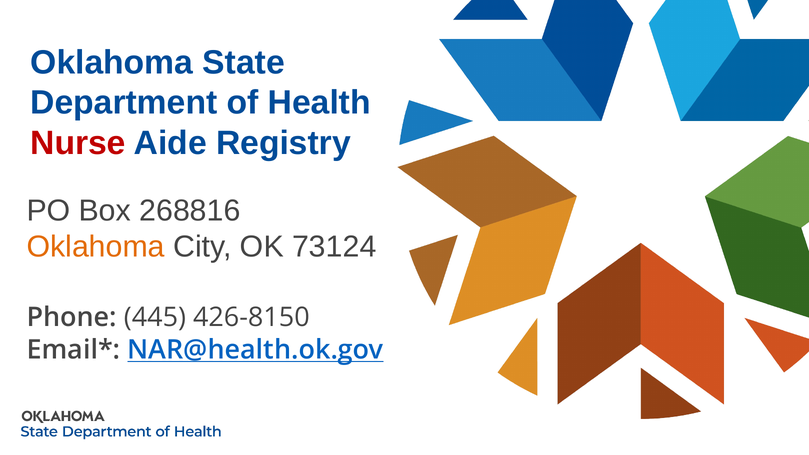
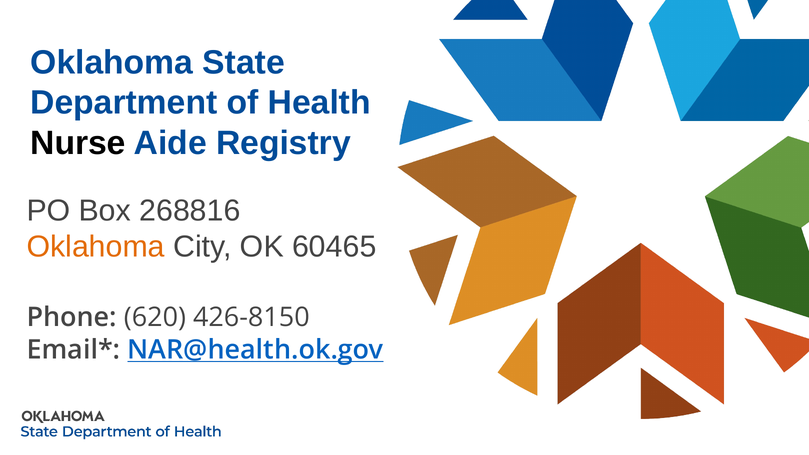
Nurse colour: red -> black (78, 143)
73124: 73124 -> 60465 (334, 247)
445: 445 -> 620 (155, 318)
